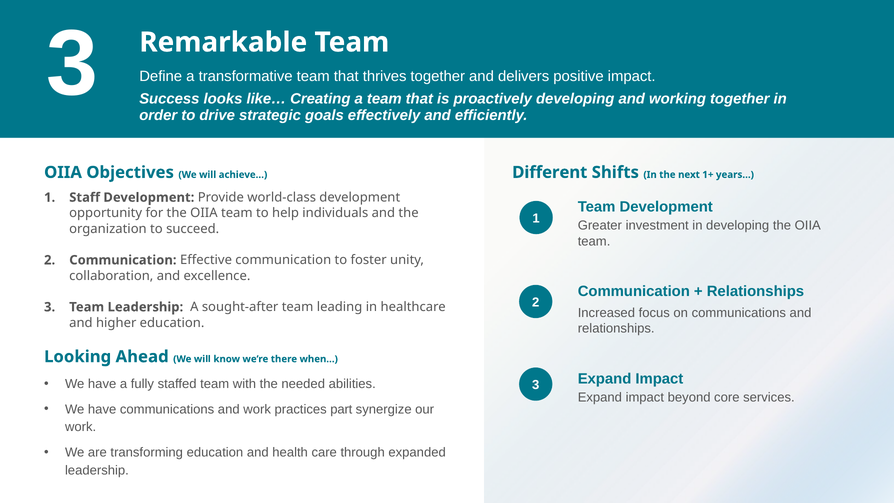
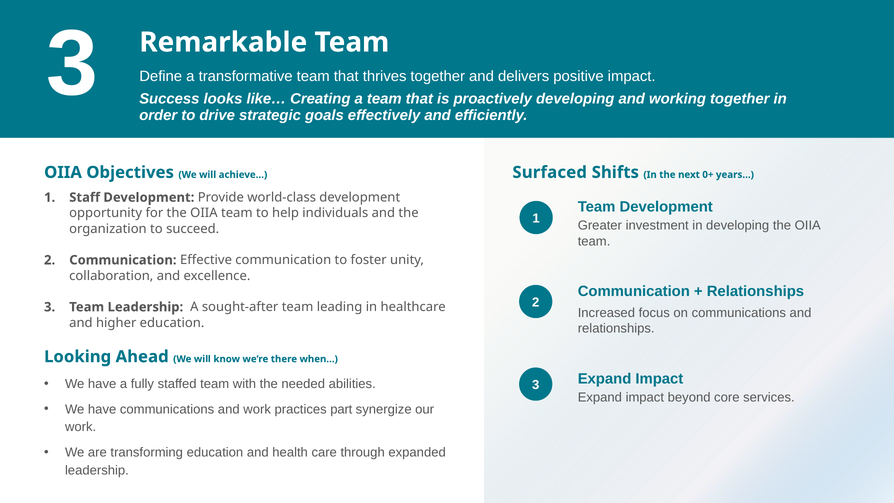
Different: Different -> Surfaced (550, 172)
1+: 1+ -> 0+ (708, 175)
